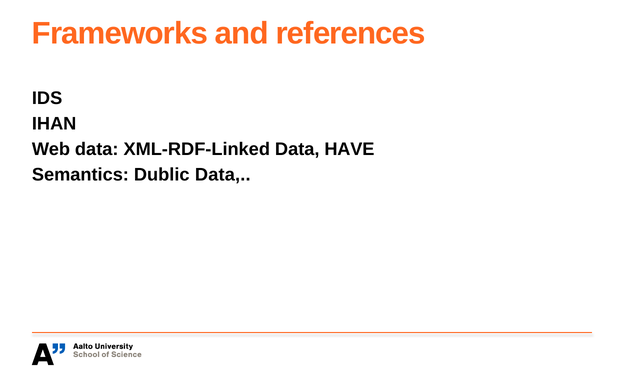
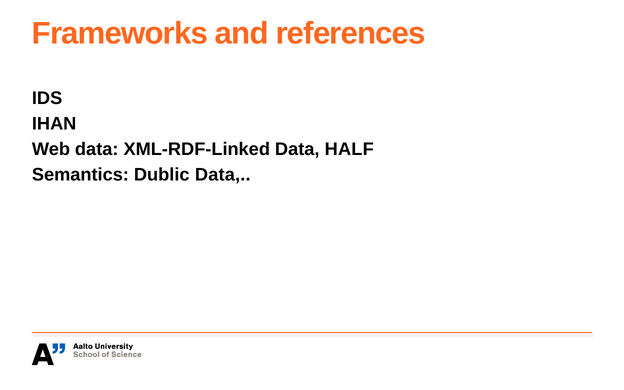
HAVE: HAVE -> HALF (349, 149)
